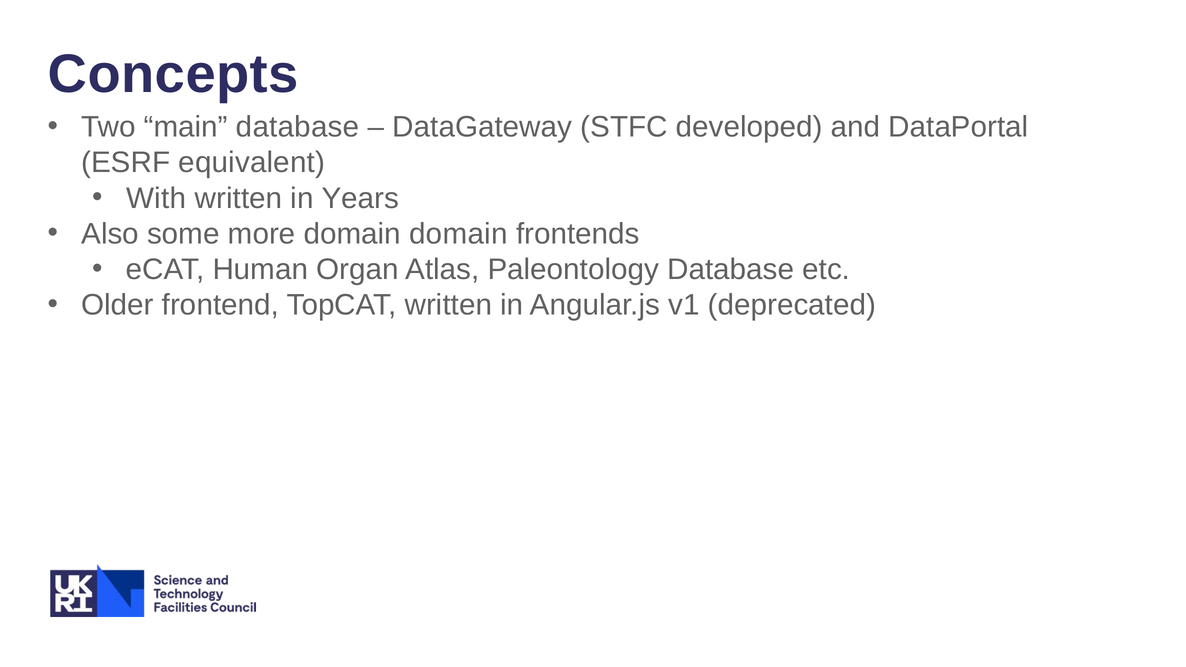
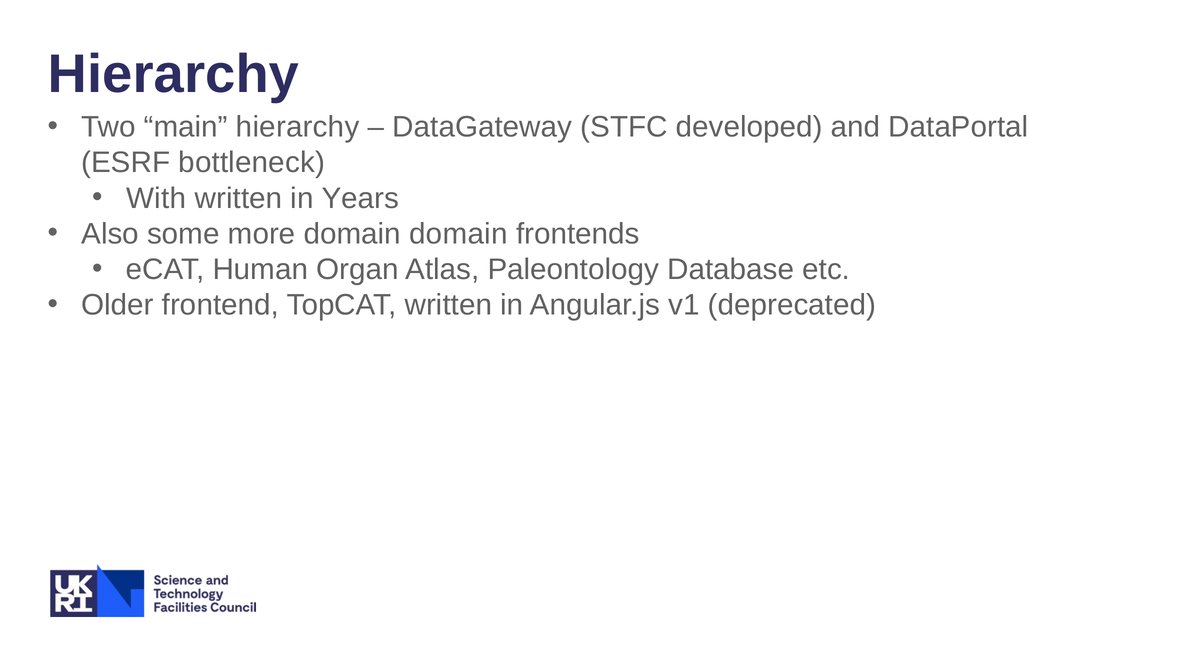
Concepts: Concepts -> Hierarchy (173, 74)
main database: database -> hierarchy (298, 127)
equivalent: equivalent -> bottleneck (252, 163)
